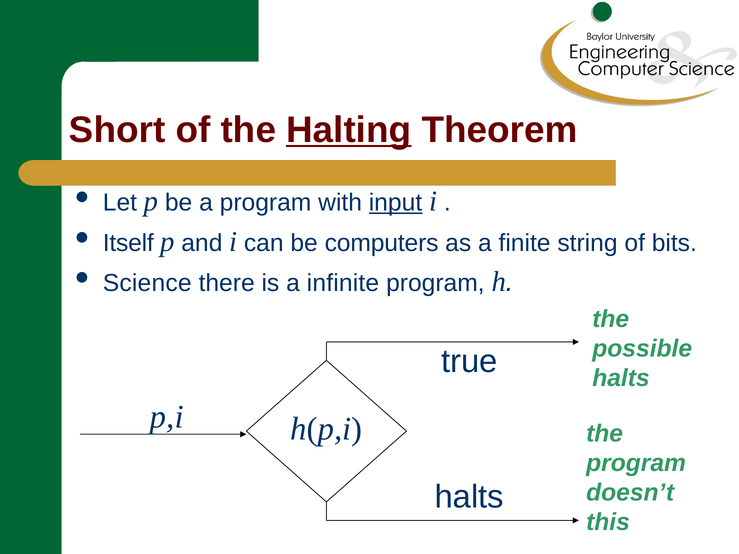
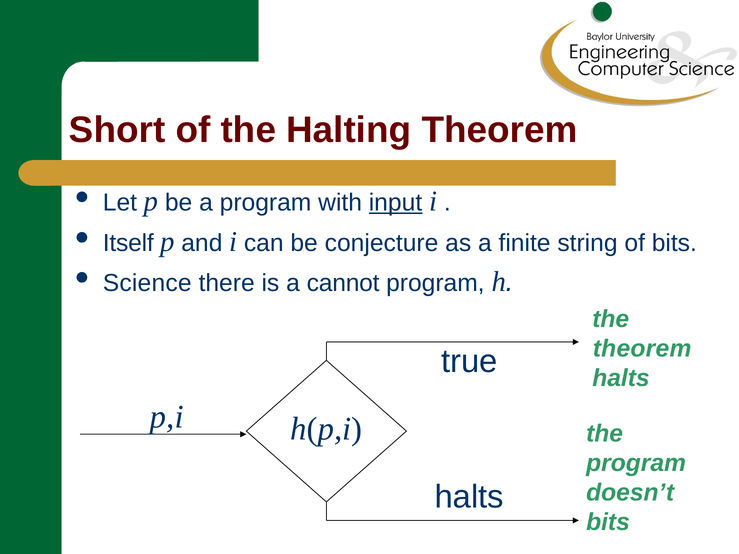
Halting underline: present -> none (349, 130)
computers: computers -> conjecture (382, 243)
infinite: infinite -> cannot (343, 283)
possible: possible -> theorem (642, 349)
this: this -> bits (608, 522)
